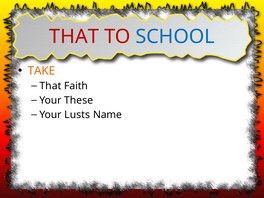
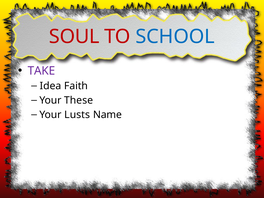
THAT: THAT -> SOUL (74, 37)
TAKE colour: orange -> purple (41, 71)
That: That -> Idea (50, 86)
